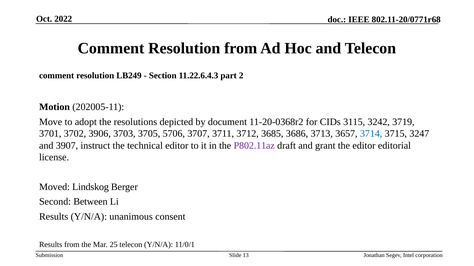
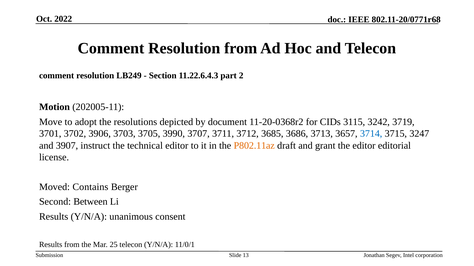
5706: 5706 -> 3990 (174, 134)
P802.11az colour: purple -> orange (254, 146)
Lindskog: Lindskog -> Contains (90, 187)
